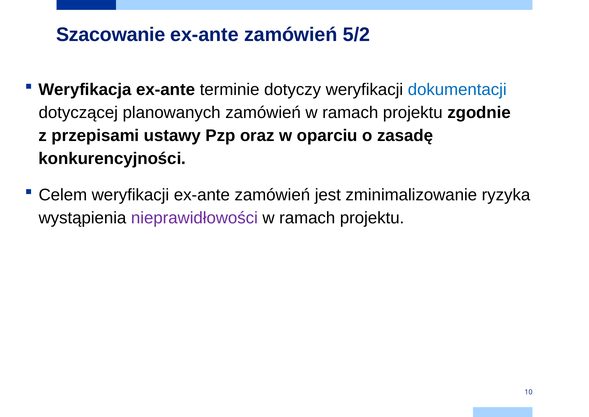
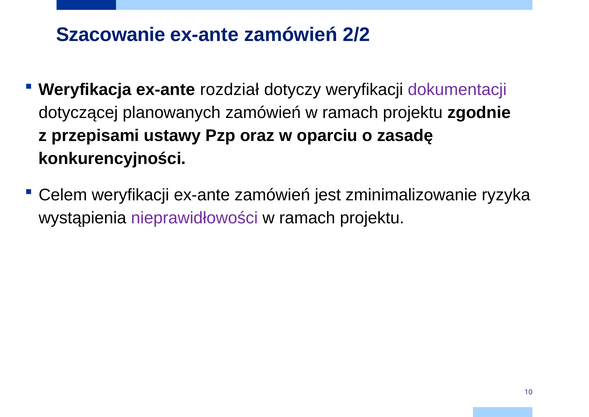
5/2: 5/2 -> 2/2 (356, 35)
terminie: terminie -> rozdział (230, 90)
dokumentacji colour: blue -> purple (457, 90)
